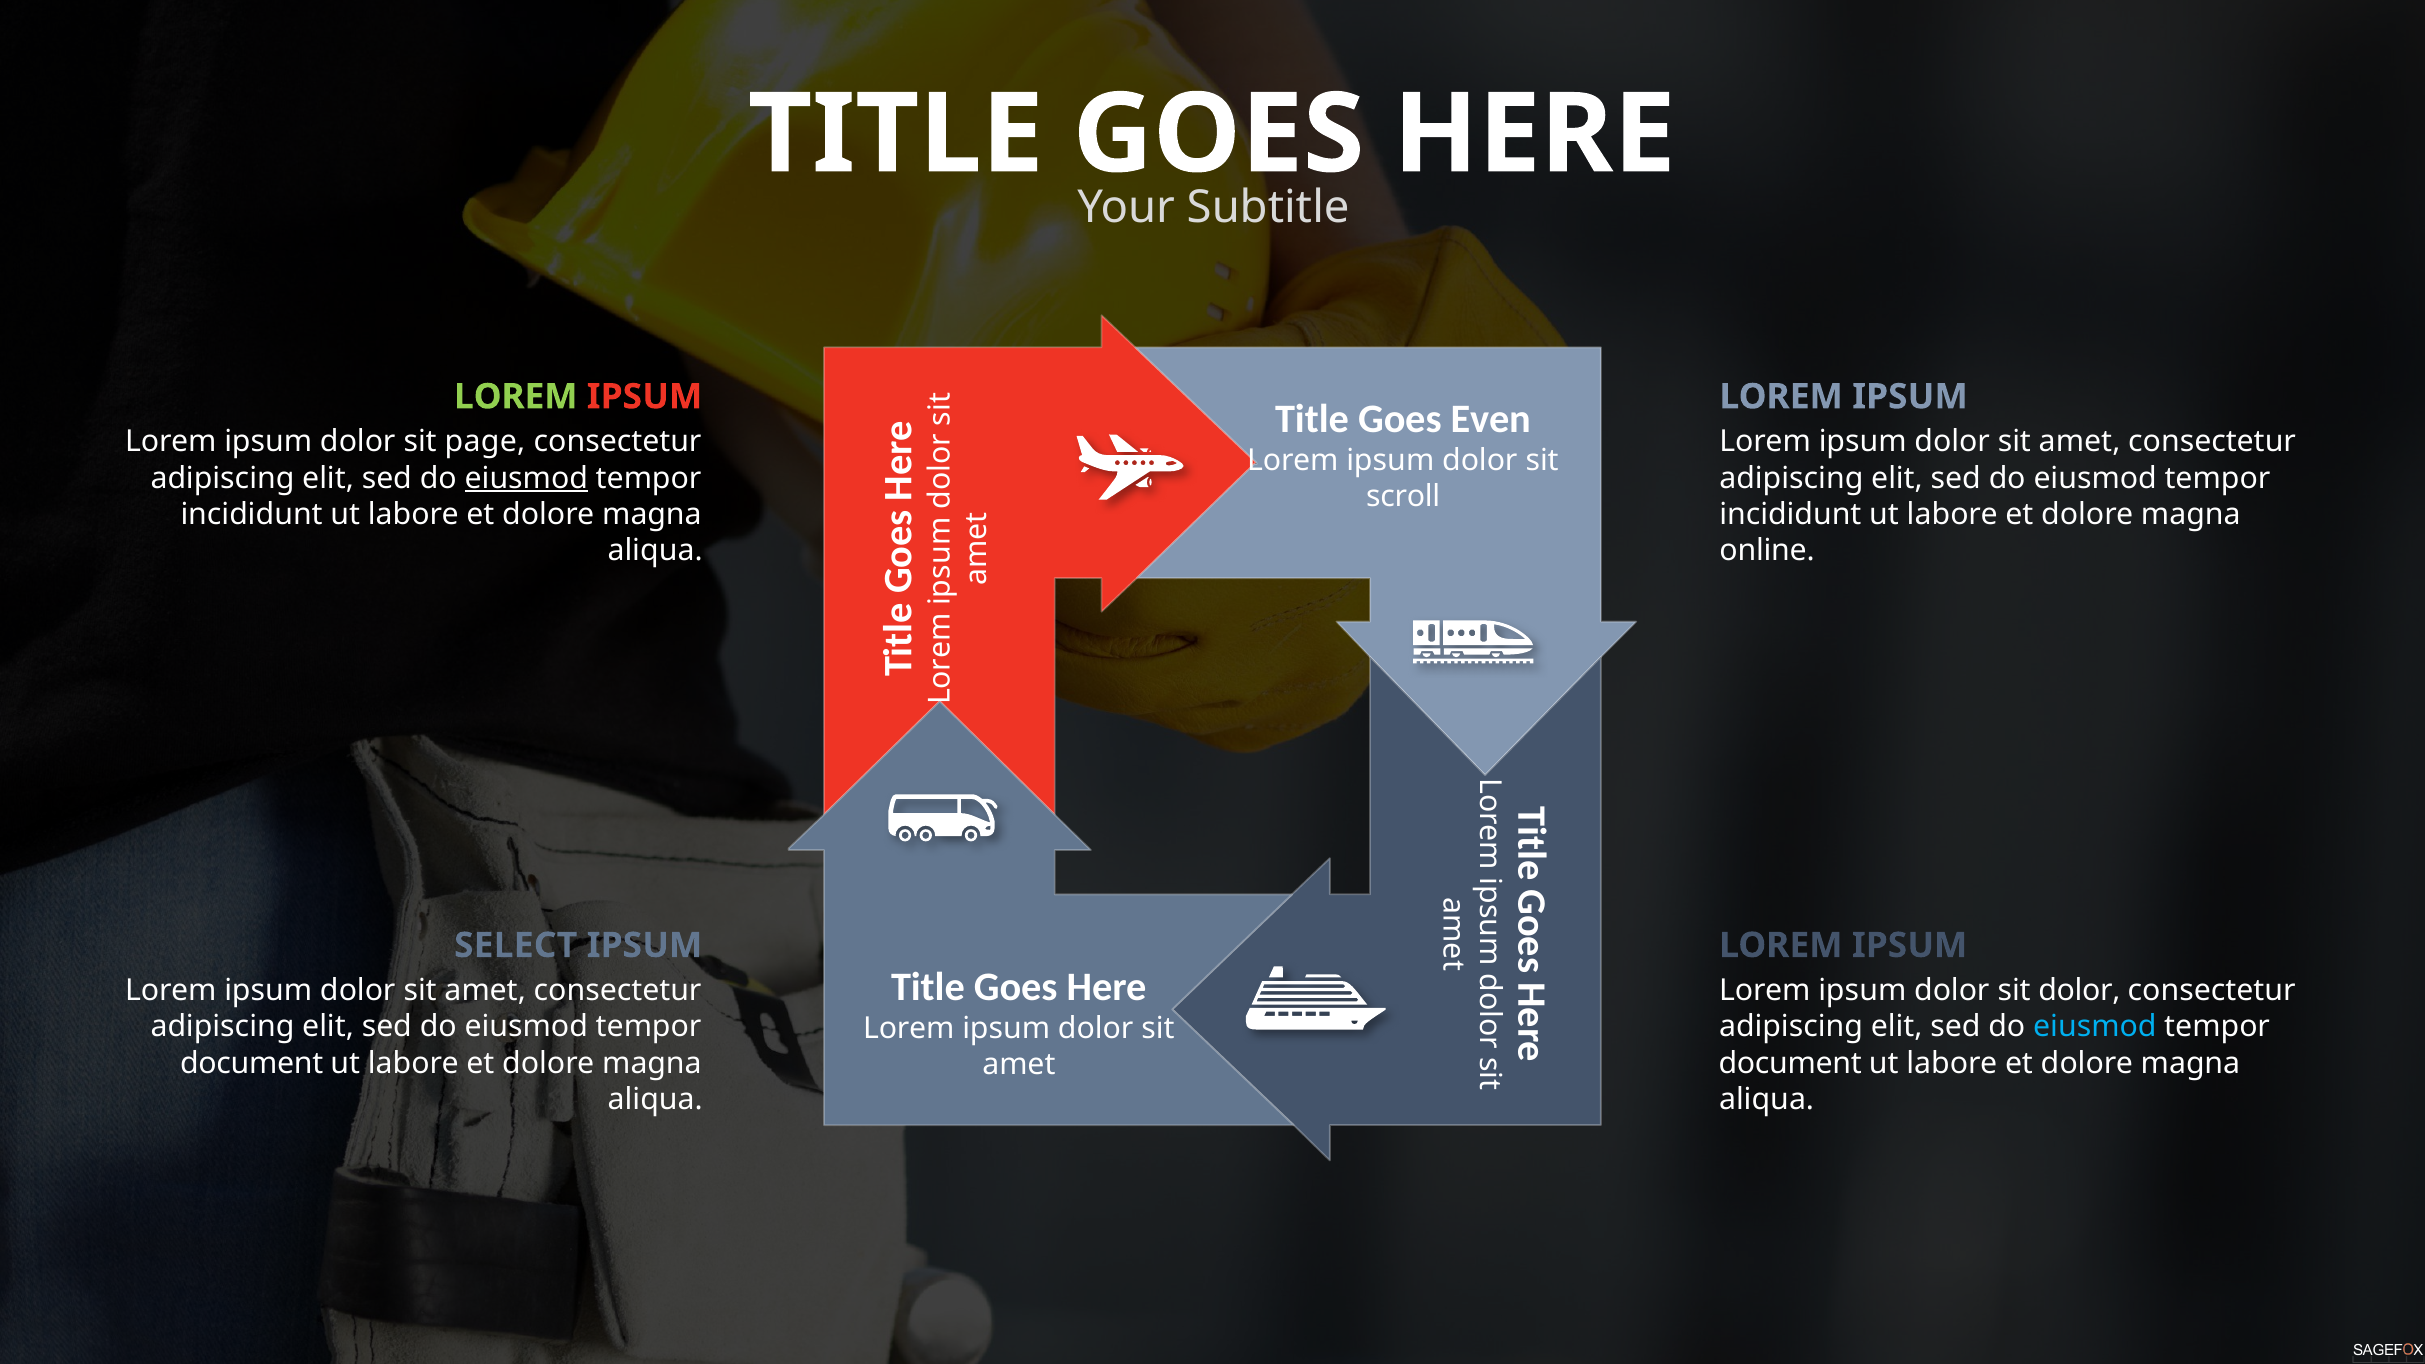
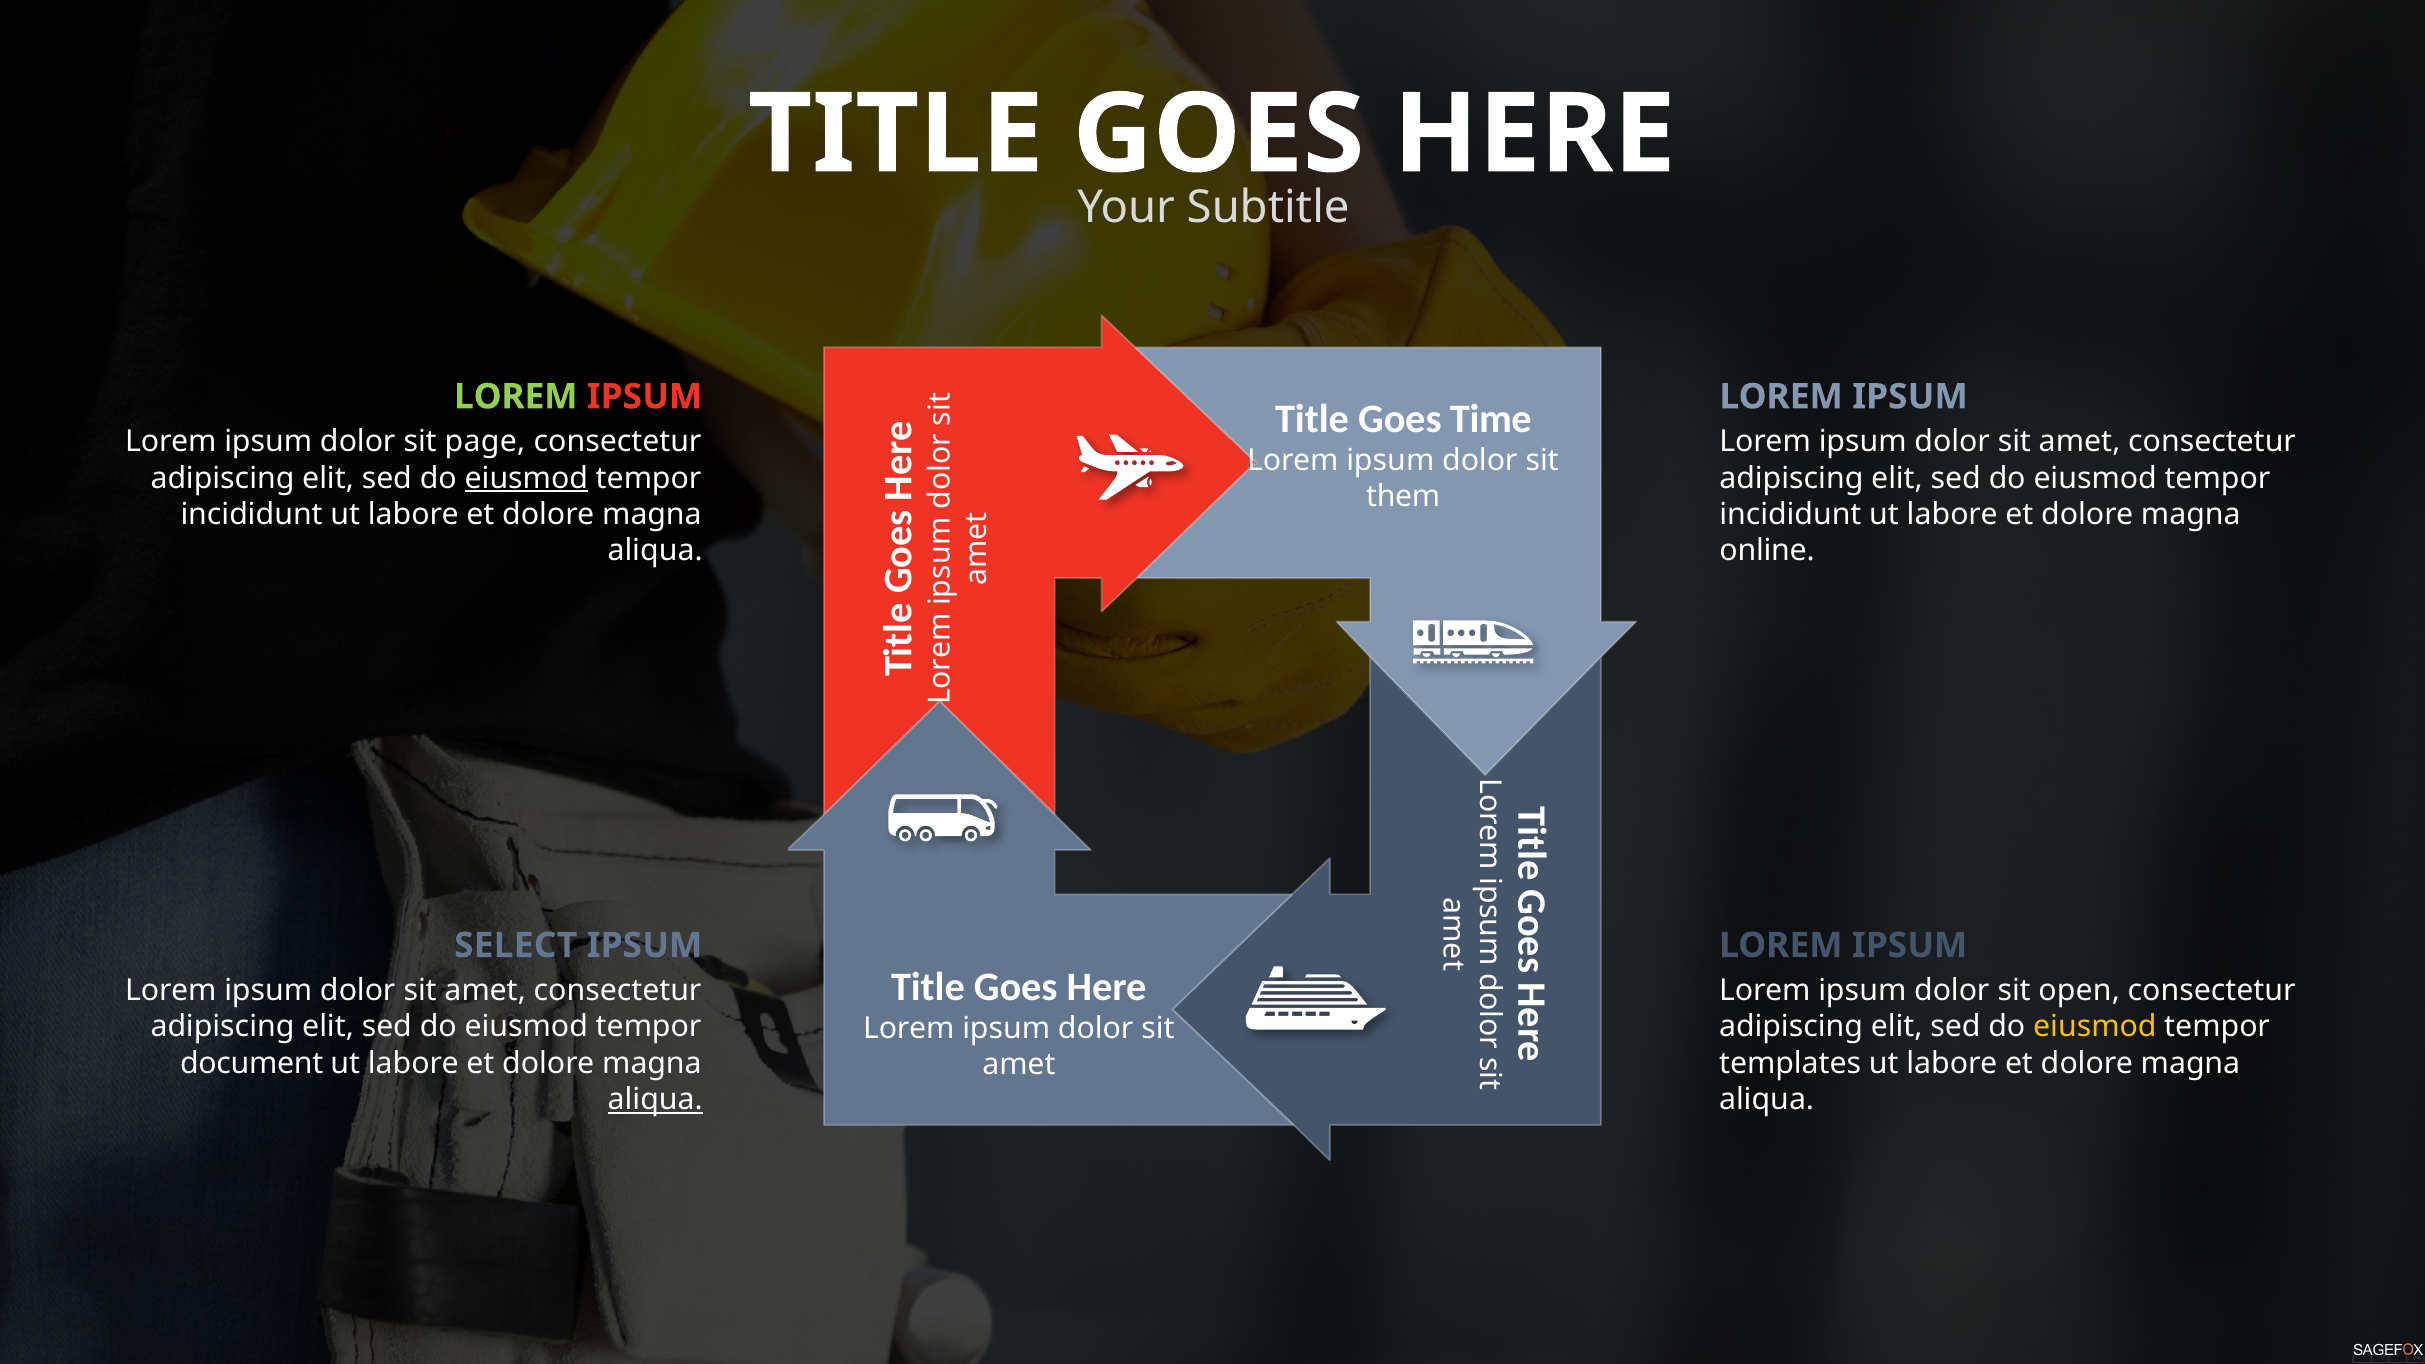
Even: Even -> Time (1491, 419)
scroll: scroll -> them (1403, 497)
sit dolor: dolor -> open (2079, 991)
eiusmod colour: light blue -> yellow (2095, 1027)
document: document -> templates (1790, 1063)
aliqua underline: none -> present (655, 1100)
